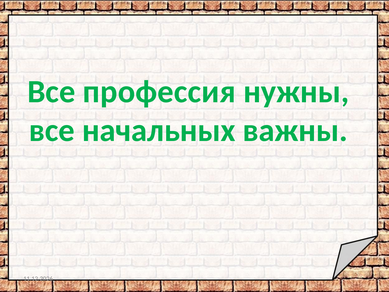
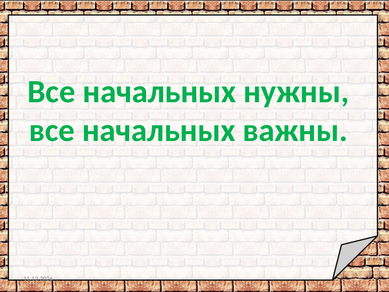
профессия: профессия -> начальных (159, 91)
